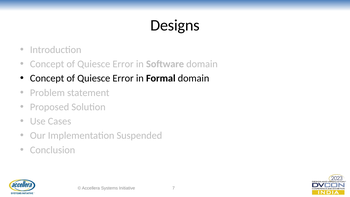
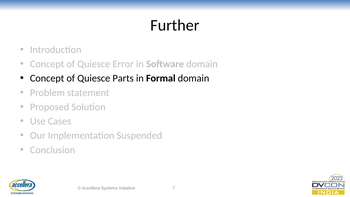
Designs: Designs -> Further (175, 25)
Error: Error -> Parts (123, 78)
